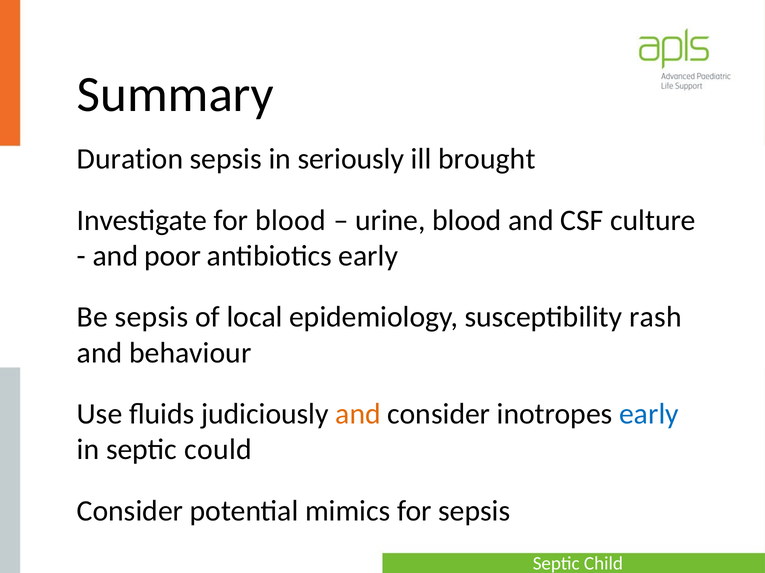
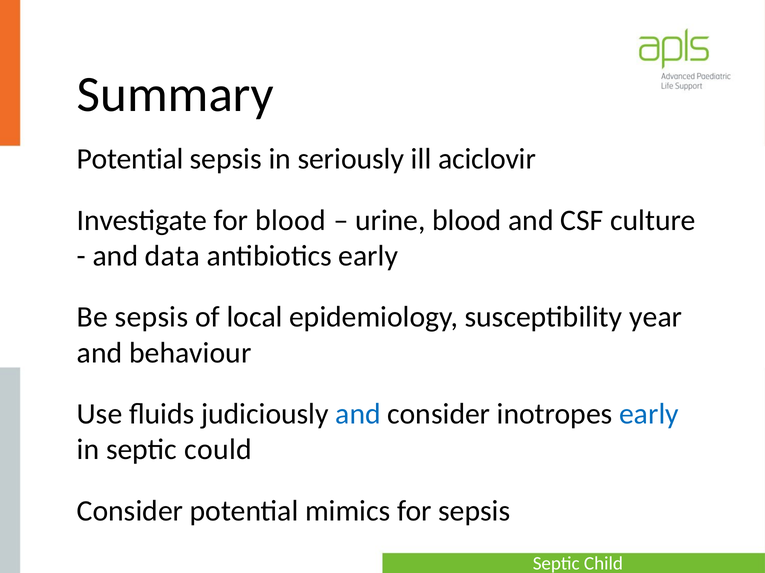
Duration: Duration -> Potential (130, 159)
brought: brought -> aciclovir (487, 159)
poor: poor -> data (172, 256)
rash: rash -> year (656, 318)
and colour: orange -> blue (358, 415)
